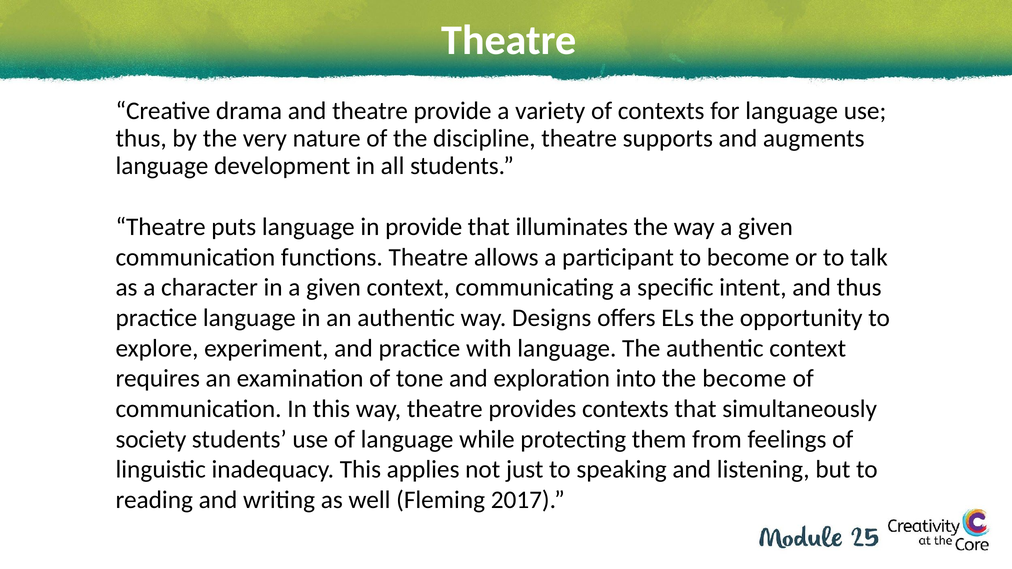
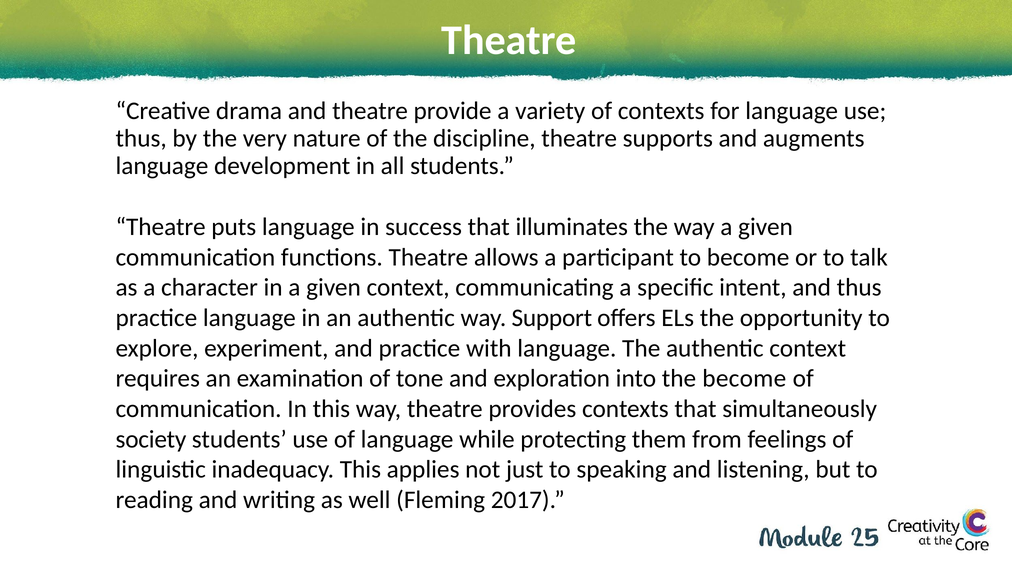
in provide: provide -> success (424, 227)
Designs: Designs -> Support (552, 318)
